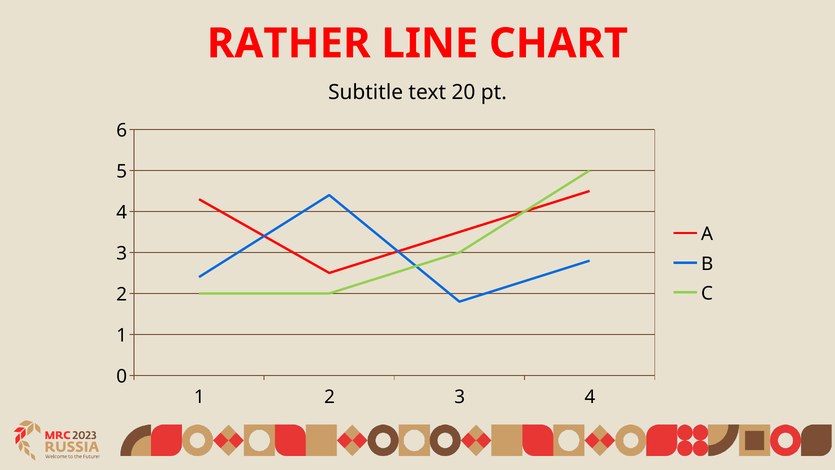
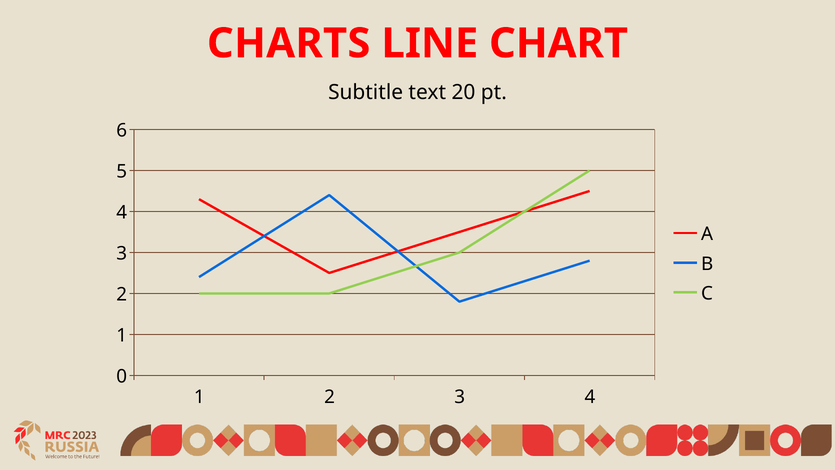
RATHER: RATHER -> CHARTS (289, 43)
